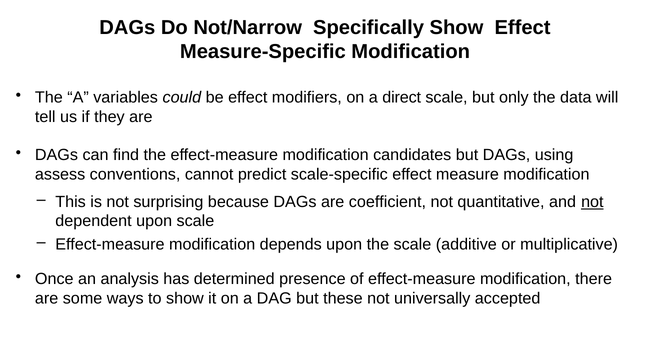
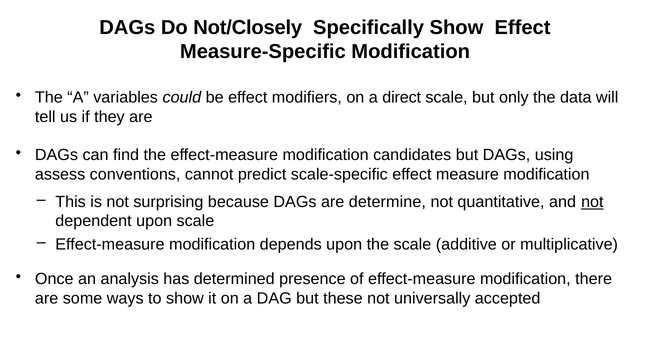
Not/Narrow: Not/Narrow -> Not/Closely (248, 28)
coefficient: coefficient -> determine (387, 202)
